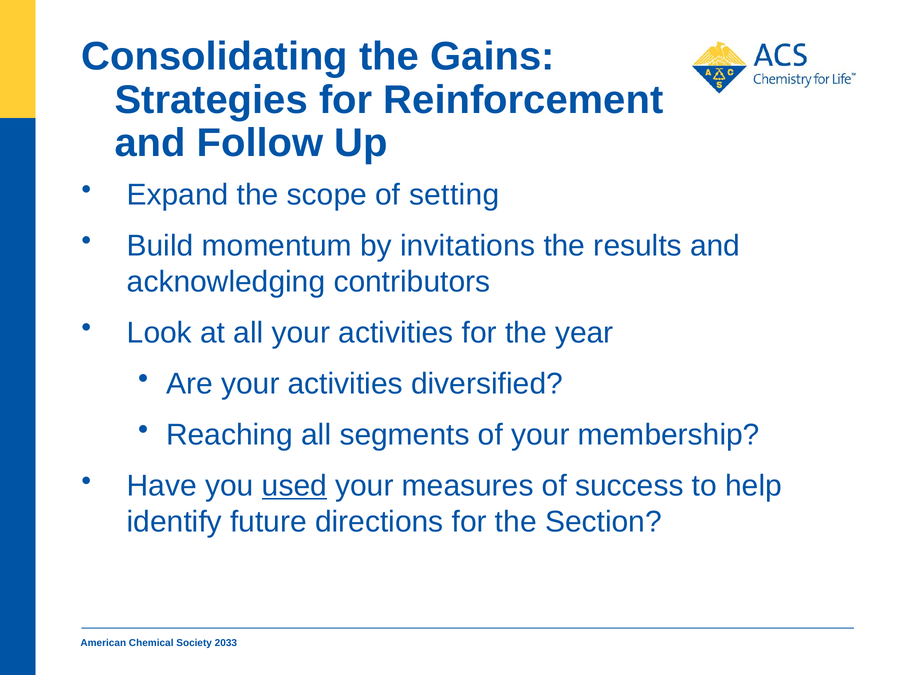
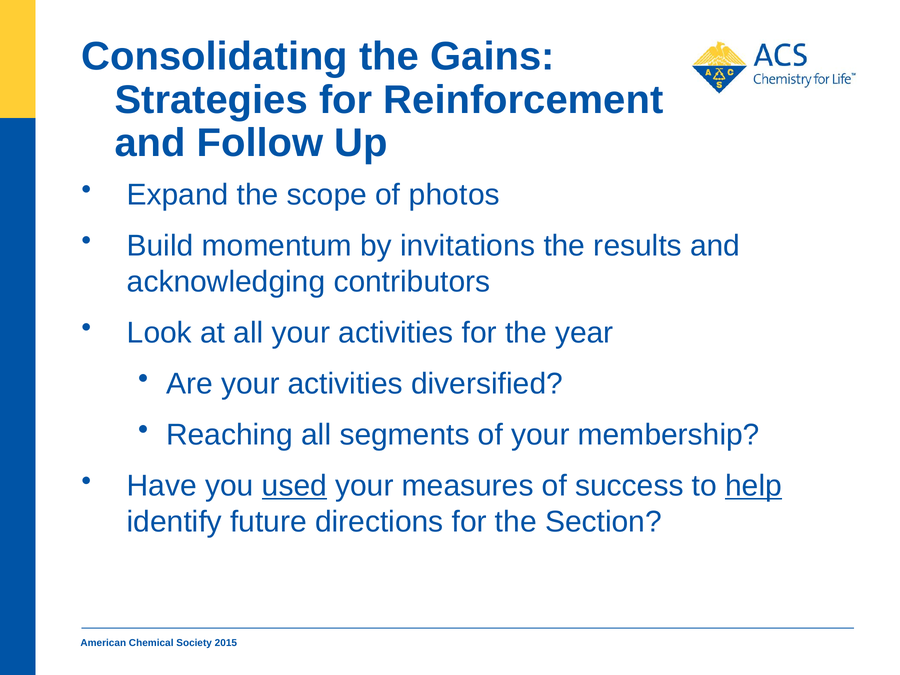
setting: setting -> photos (454, 195)
help underline: none -> present (754, 486)
2033: 2033 -> 2015 (226, 643)
